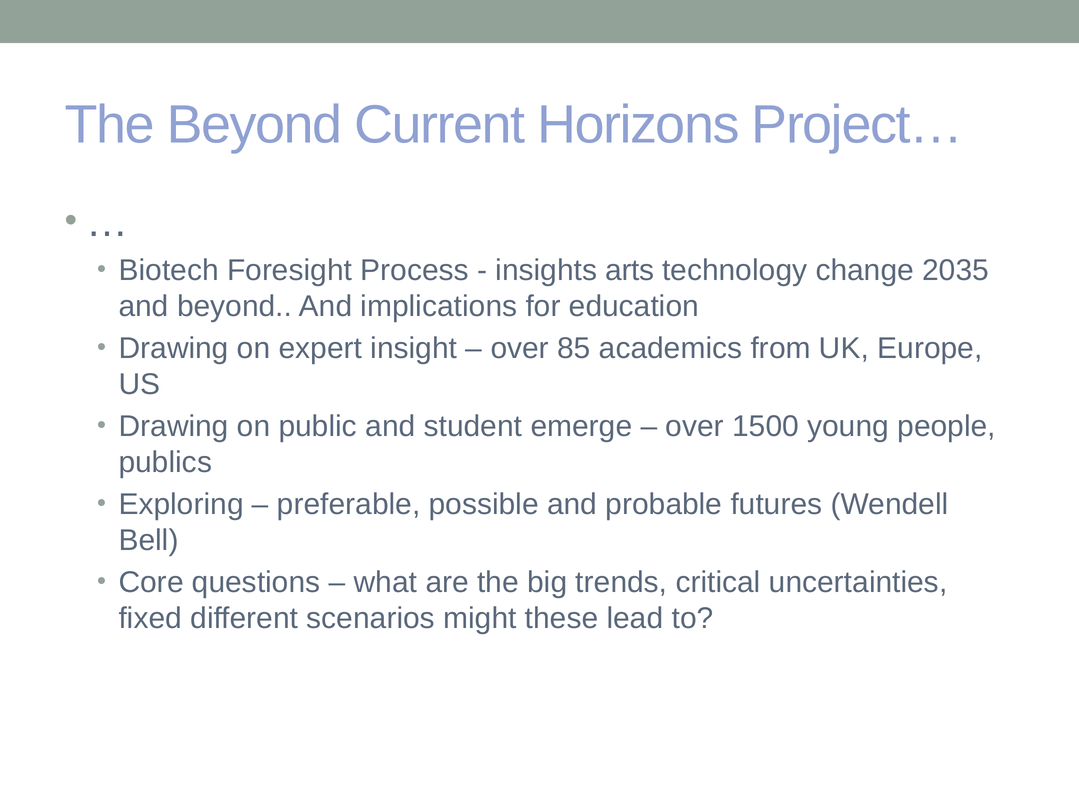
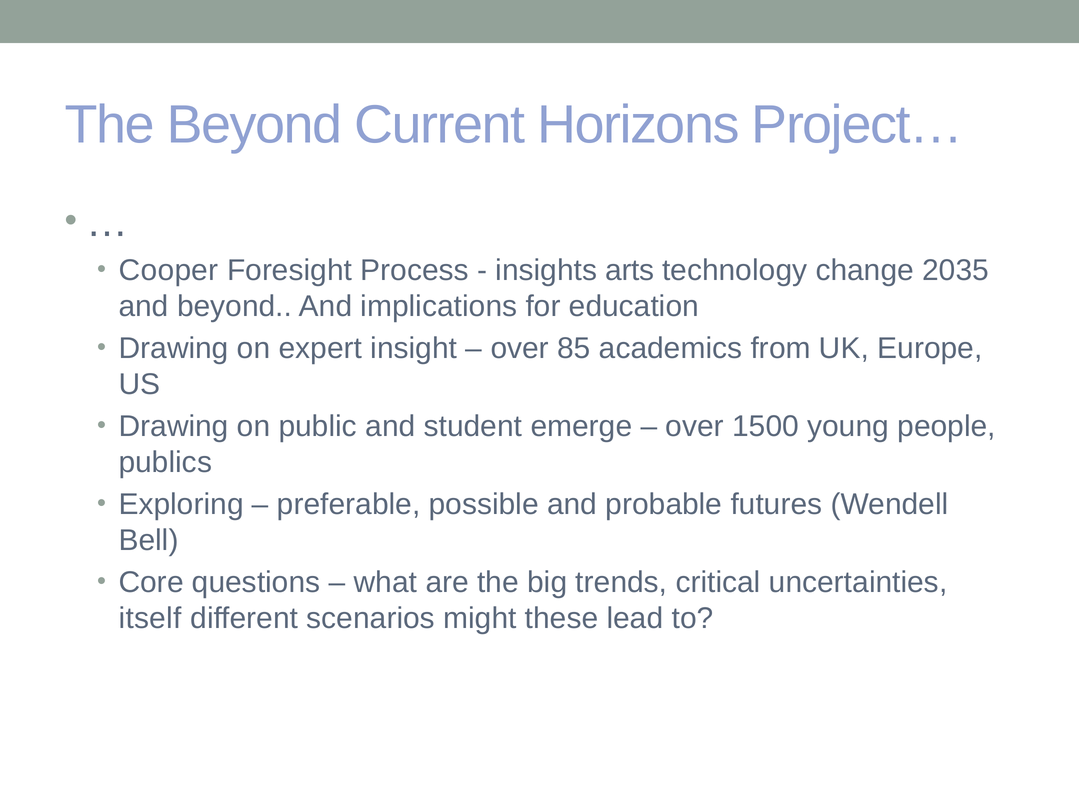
Biotech: Biotech -> Cooper (169, 271)
fixed: fixed -> itself (150, 619)
